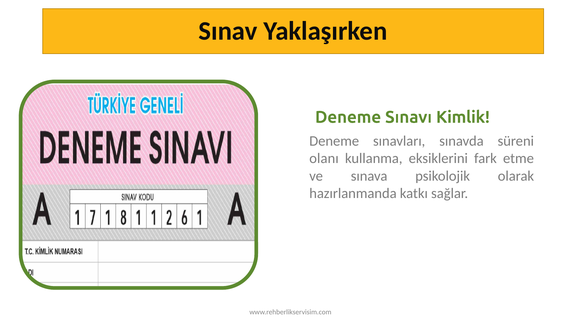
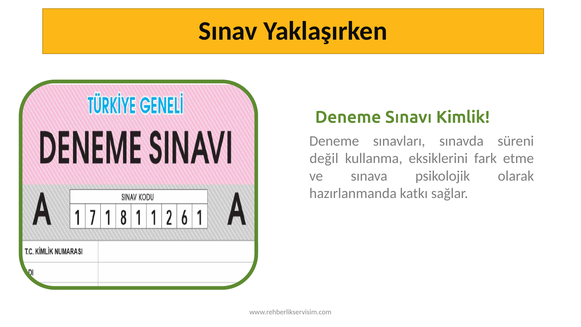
olanı: olanı -> değil (324, 158)
